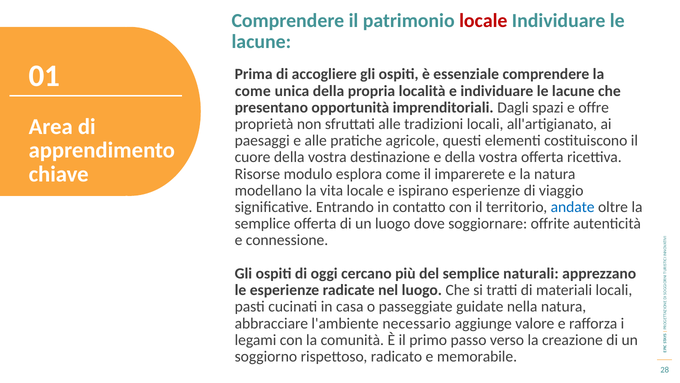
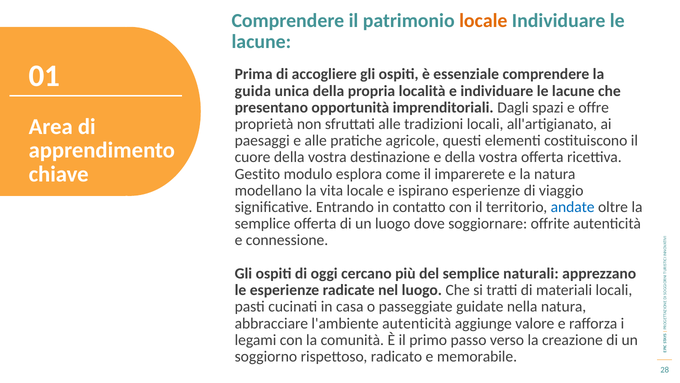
locale colour: red -> orange (483, 21)
come: come -> guida (253, 91)
Risorse: Risorse -> Gestito (257, 174)
l'ambiente necessario: necessario -> autenticità (417, 323)
